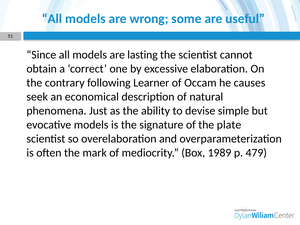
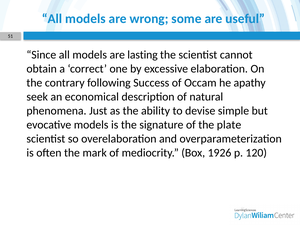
Learner: Learner -> Success (151, 83)
causes: causes -> apathy (250, 83)
1989: 1989 -> 1926 (220, 153)
479: 479 -> 120 (256, 153)
